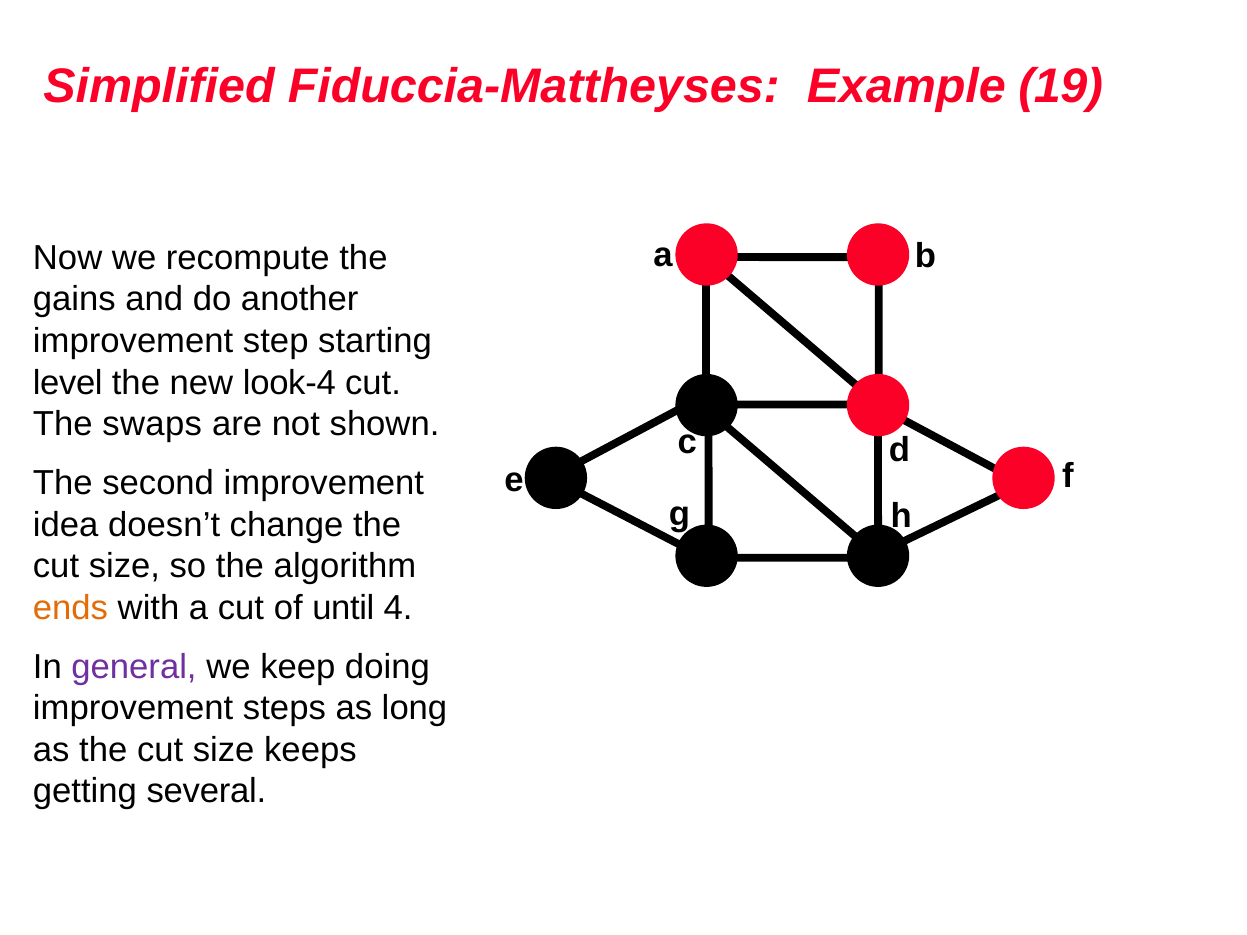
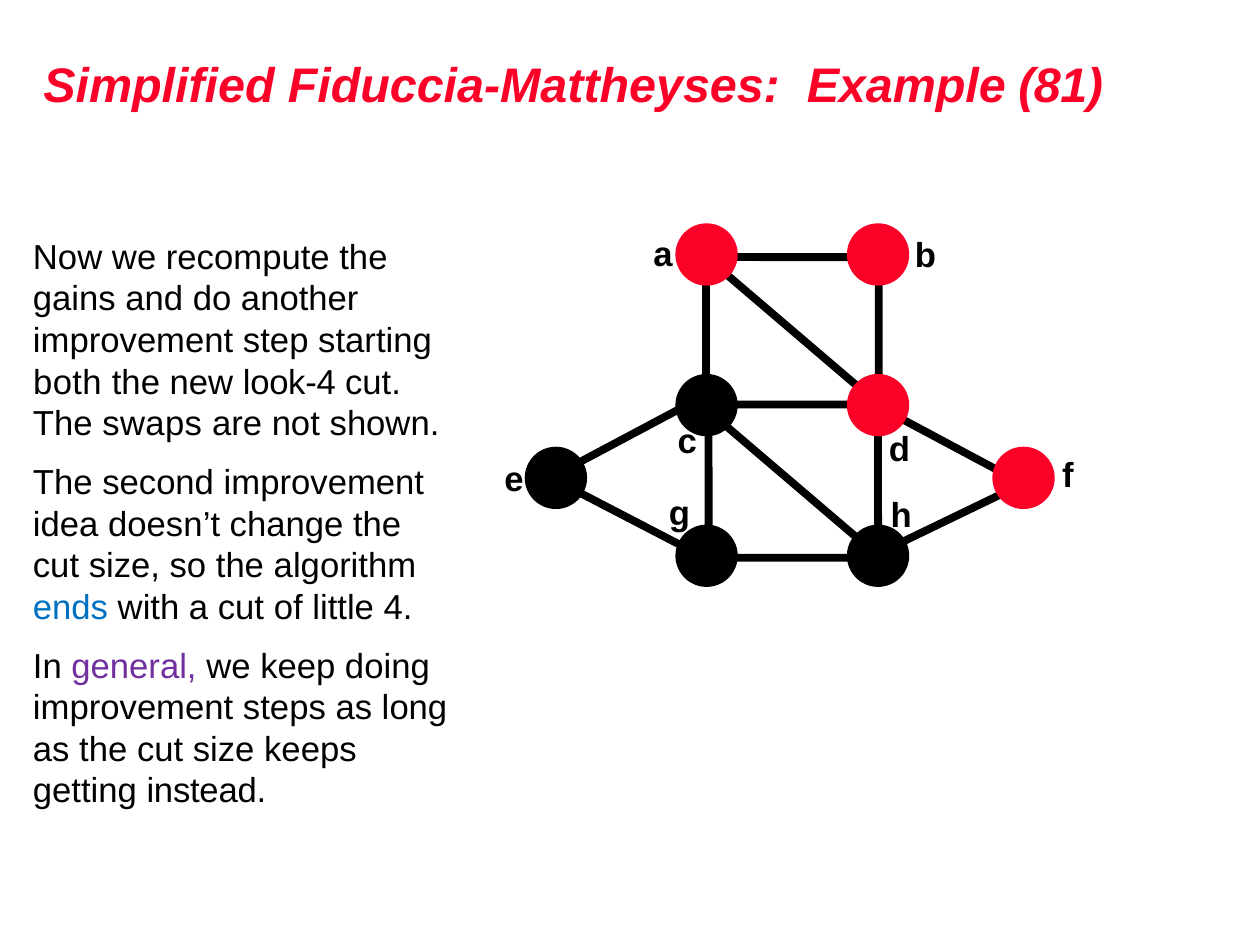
19: 19 -> 81 (1061, 87)
level: level -> both (67, 383)
ends colour: orange -> blue (71, 608)
until: until -> little (343, 608)
several: several -> instead (206, 792)
